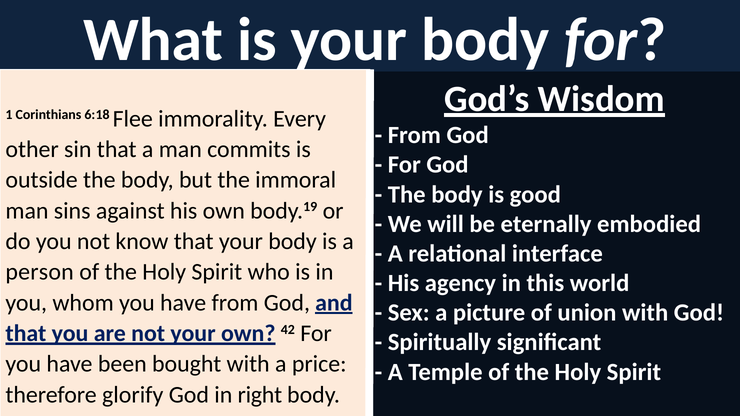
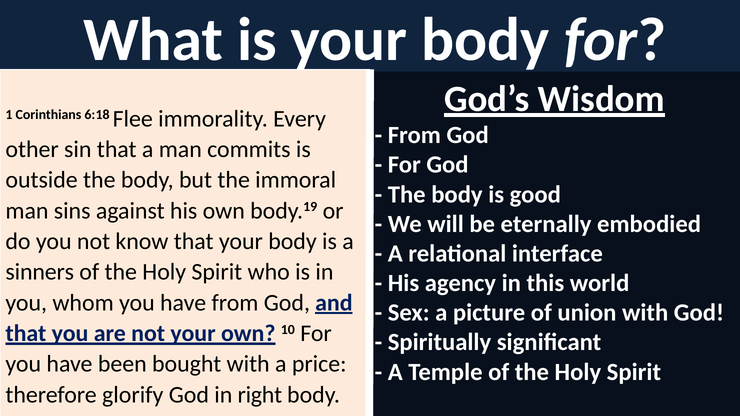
person: person -> sinners (40, 272)
42: 42 -> 10 (288, 330)
